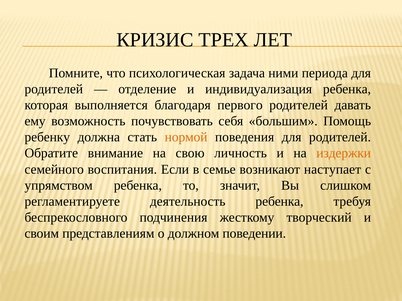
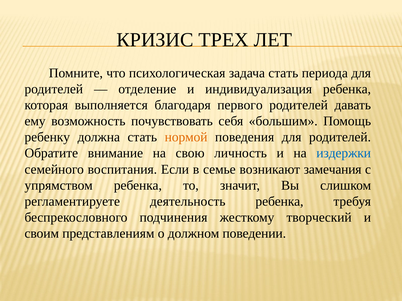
задача ними: ними -> стать (283, 73)
издержки colour: orange -> blue (344, 153)
наступает: наступает -> замечания (333, 170)
